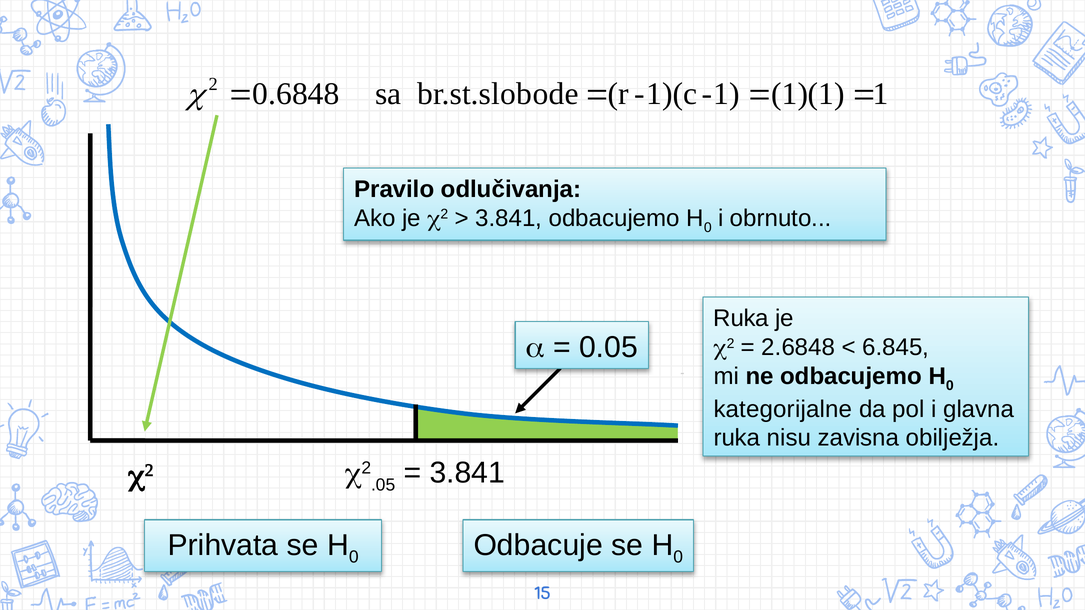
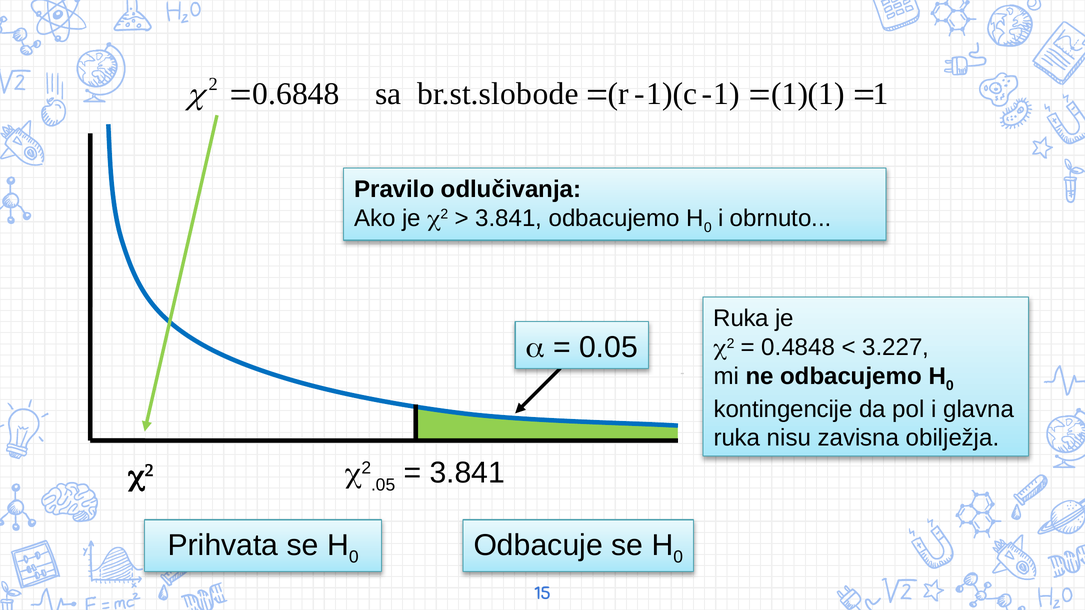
2.6848: 2.6848 -> 0.4848 (798, 347)
6.845: 6.845 -> 3.227 (896, 347)
kategorijalne: kategorijalne -> kontingencije (783, 409)
